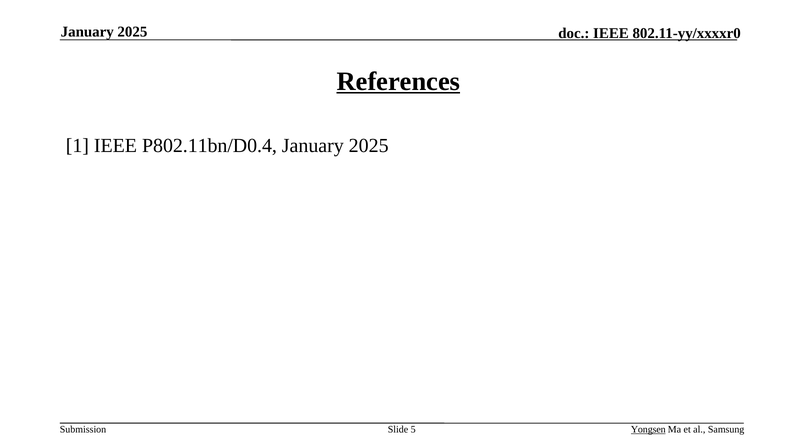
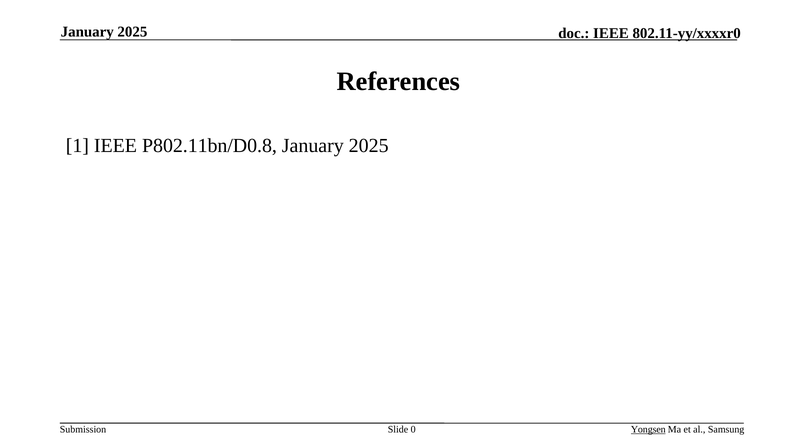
References underline: present -> none (398, 81)
P802.11bn/D0.4: P802.11bn/D0.4 -> P802.11bn/D0.8 (210, 146)
5: 5 -> 0 (413, 430)
